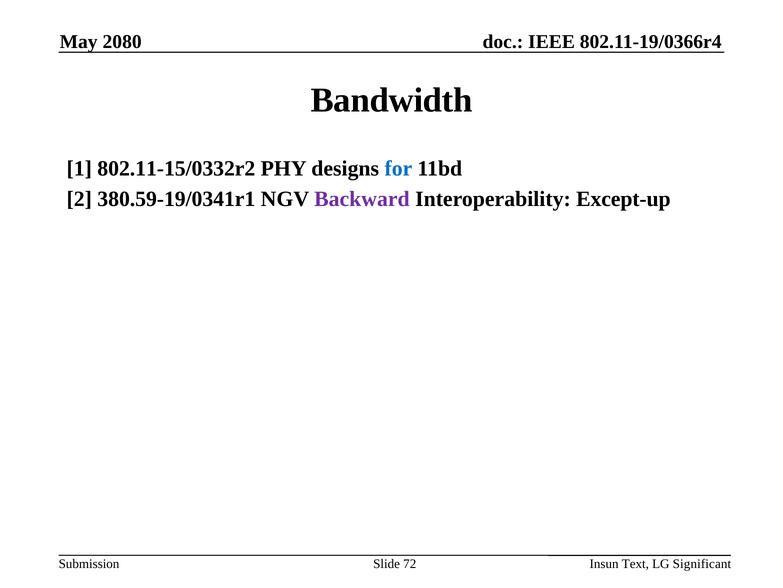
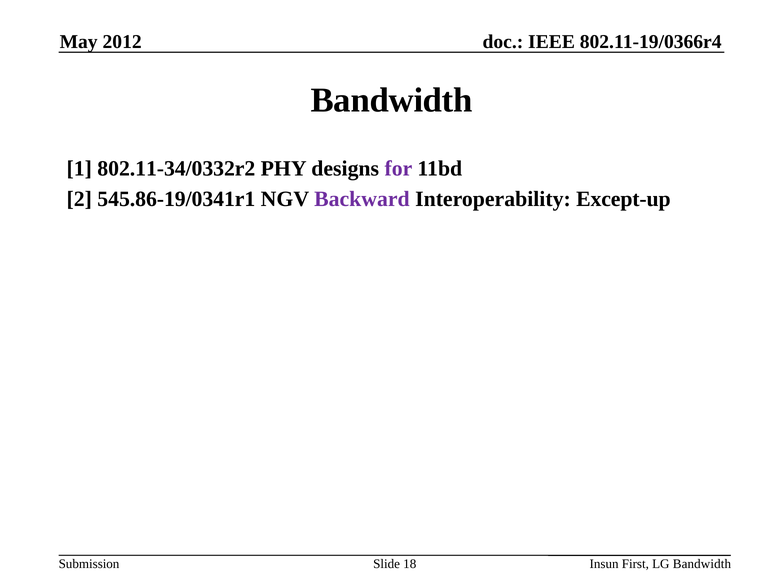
2080: 2080 -> 2012 (122, 42)
802.11-15/0332r2: 802.11-15/0332r2 -> 802.11-34/0332r2 (176, 169)
for colour: blue -> purple (398, 169)
380.59-19/0341r1: 380.59-19/0341r1 -> 545.86-19/0341r1 (176, 199)
72: 72 -> 18 (410, 563)
Text: Text -> First (635, 563)
LG Significant: Significant -> Bandwidth (702, 563)
